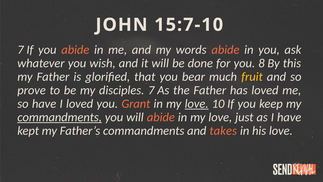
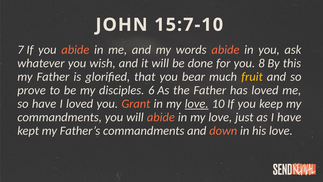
disciples 7: 7 -> 6 (151, 90)
commandments underline: present -> none (60, 117)
takes: takes -> down (223, 130)
